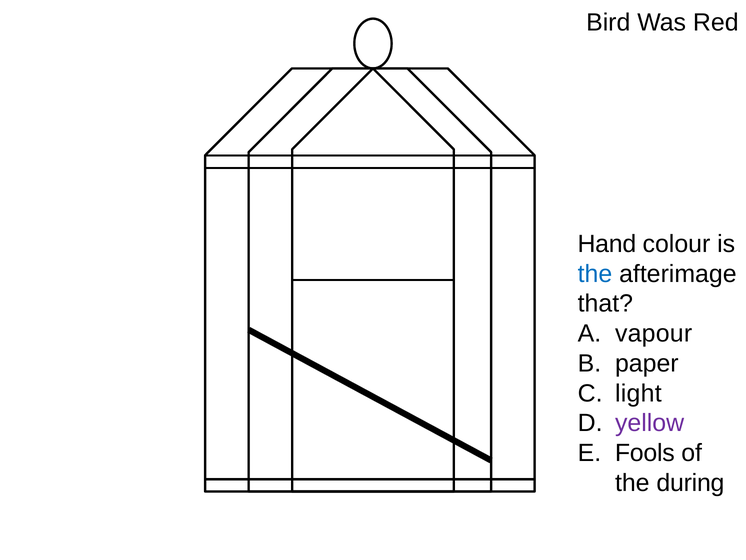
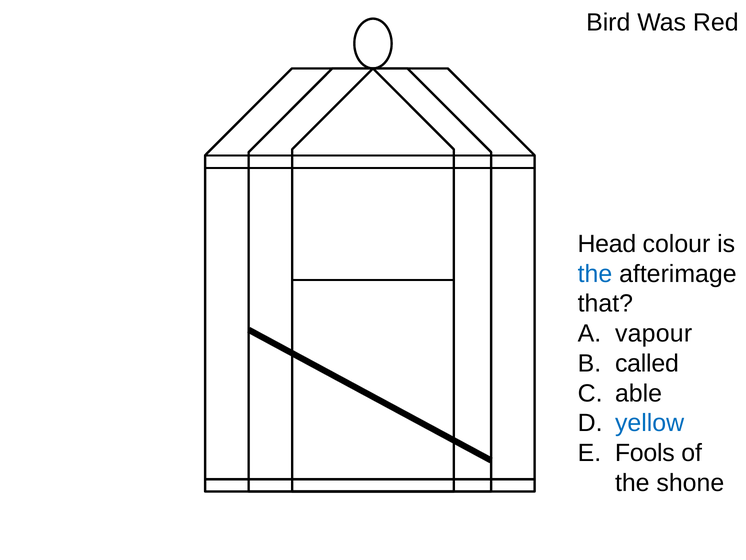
Hand: Hand -> Head (607, 244)
paper: paper -> called (647, 363)
light: light -> able (639, 393)
yellow colour: purple -> blue (650, 423)
during: during -> shone (690, 483)
